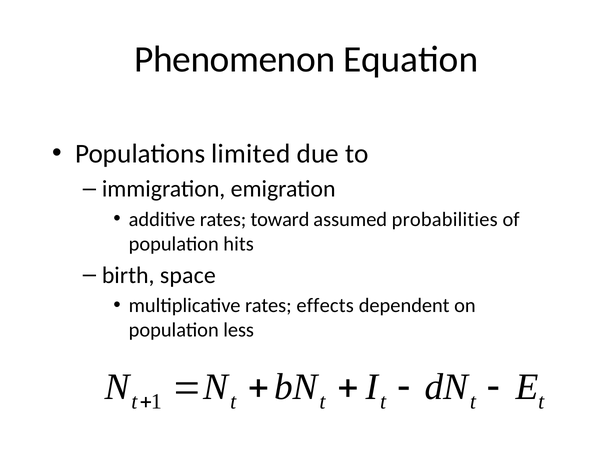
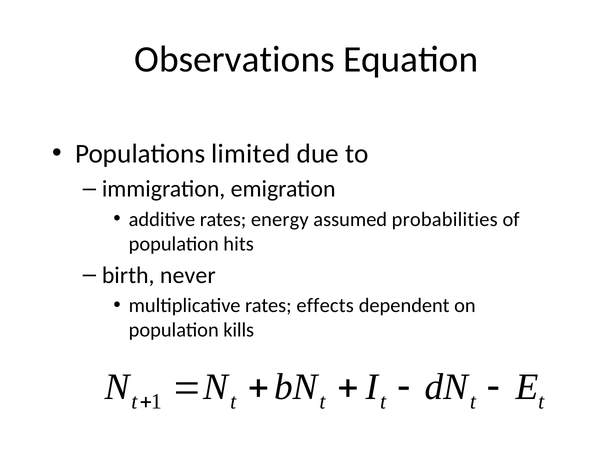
Phenomenon: Phenomenon -> Observations (235, 59)
toward: toward -> energy (280, 220)
space: space -> never (188, 276)
less: less -> kills (239, 331)
